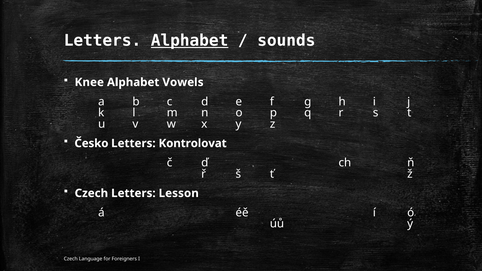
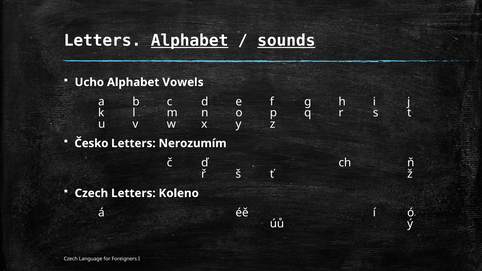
sounds underline: none -> present (286, 41)
Knee: Knee -> Ucho (89, 82)
Kontrolovat: Kontrolovat -> Nerozumím (193, 143)
Lesson: Lesson -> Koleno (179, 193)
